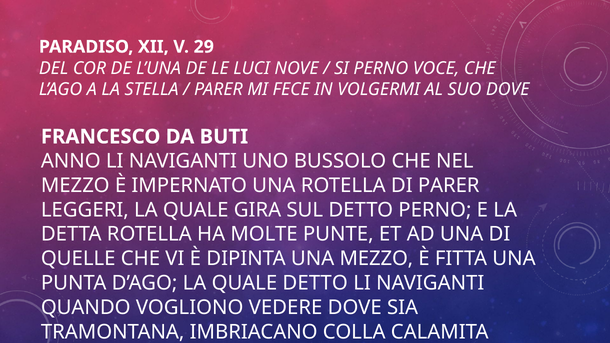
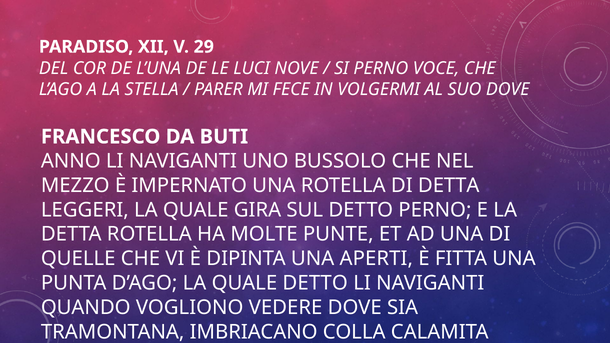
DI PARER: PARER -> DETTA (449, 186)
UNA MEZZO: MEZZO -> APERTI (376, 259)
